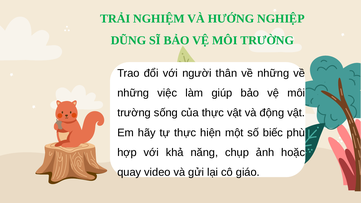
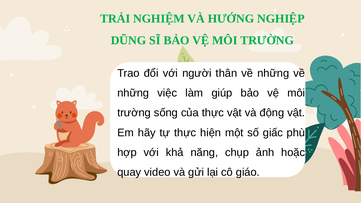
biếc: biếc -> giấc (273, 133)
